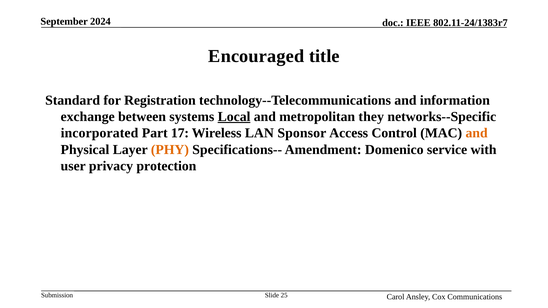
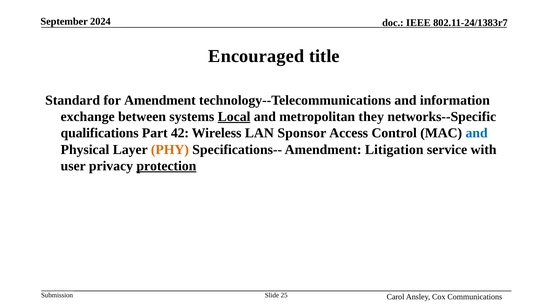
for Registration: Registration -> Amendment (160, 100)
incorporated: incorporated -> qualifications (100, 133)
17: 17 -> 42 (180, 133)
and colour: orange -> blue (477, 133)
Domenico: Domenico -> Litigation (394, 150)
protection underline: none -> present (166, 166)
